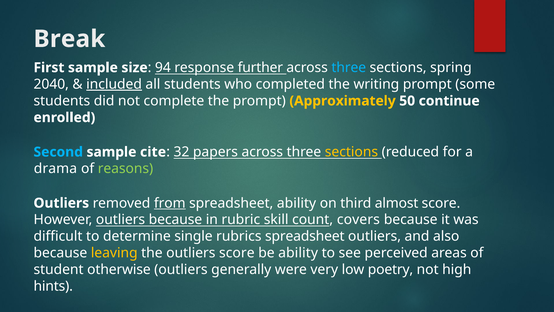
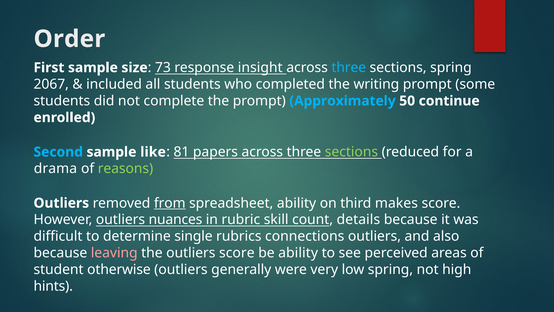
Break: Break -> Order (69, 39)
94: 94 -> 73 (163, 68)
further: further -> insight (260, 68)
2040: 2040 -> 2067 (51, 84)
included underline: present -> none (114, 84)
Approximately colour: yellow -> light blue (343, 101)
cite: cite -> like (153, 152)
32: 32 -> 81 (181, 152)
sections colour: yellow -> light green (351, 152)
almost: almost -> makes (396, 203)
outliers because: because -> nuances (176, 219)
covers: covers -> details (358, 219)
rubrics spreadsheet: spreadsheet -> connections (305, 236)
leaving colour: yellow -> pink (114, 253)
low poetry: poetry -> spring (390, 269)
